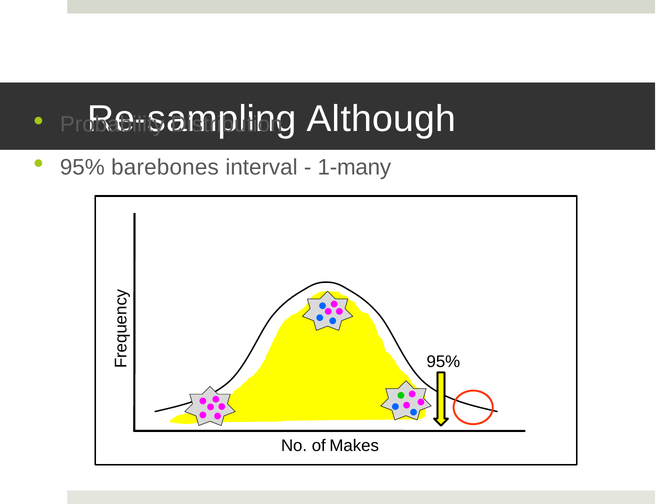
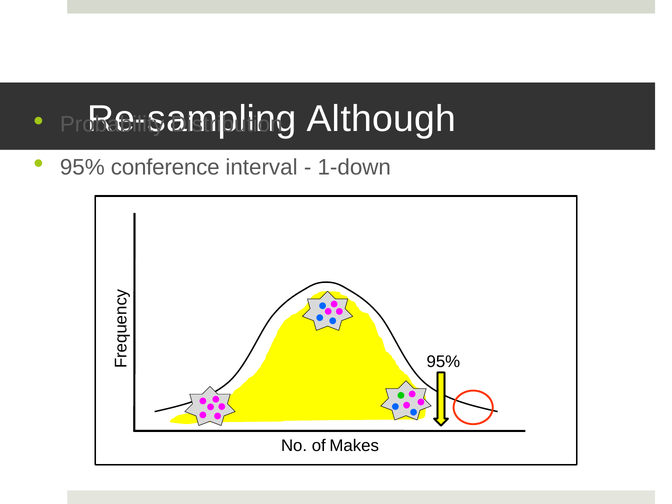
barebones: barebones -> conference (165, 167)
1-many: 1-many -> 1-down (354, 167)
